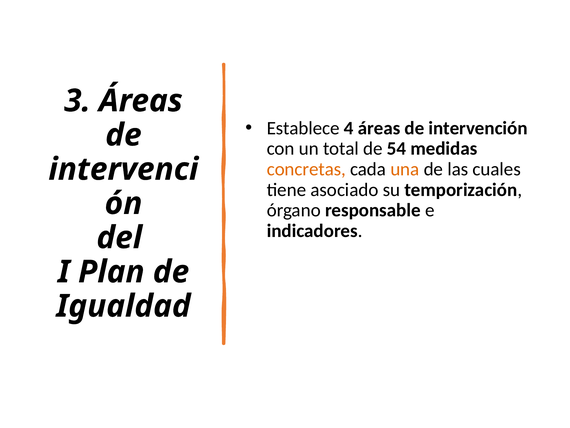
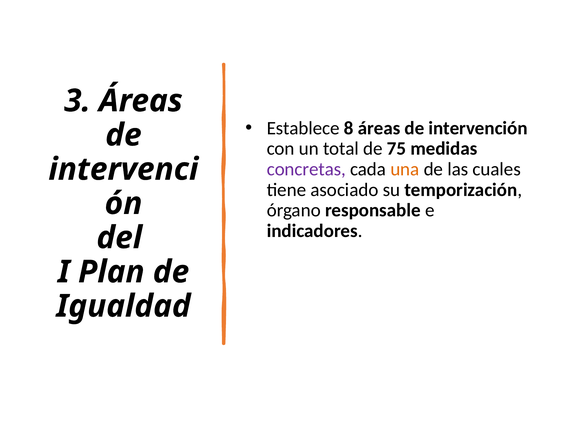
4: 4 -> 8 (349, 128)
54: 54 -> 75 (397, 148)
concretas colour: orange -> purple (306, 169)
